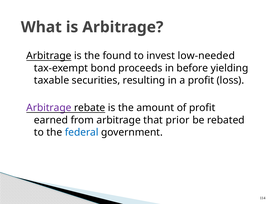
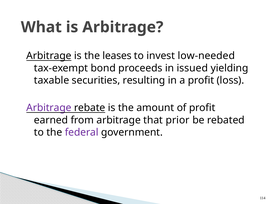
found: found -> leases (117, 56)
before: before -> issued (192, 68)
federal colour: blue -> purple (82, 132)
